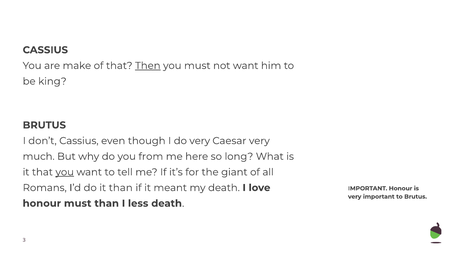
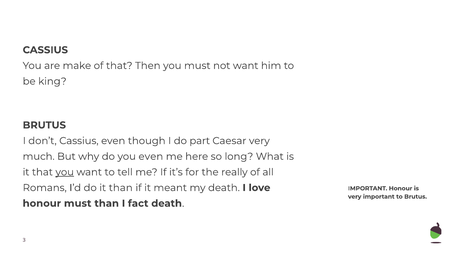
Then underline: present -> none (148, 66)
do very: very -> part (200, 141)
you from: from -> even (151, 157)
giant: giant -> really (234, 172)
less: less -> fact (138, 204)
